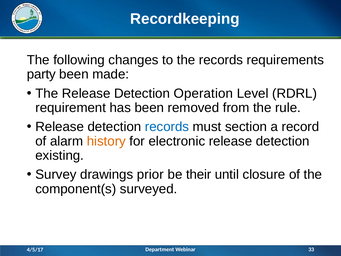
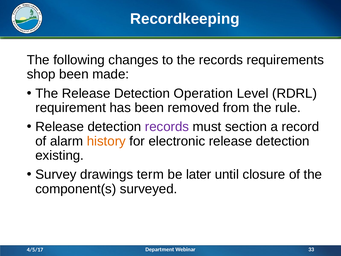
party: party -> shop (41, 74)
records colour: blue -> purple (167, 127)
prior: prior -> term (150, 174)
their: their -> later (199, 174)
